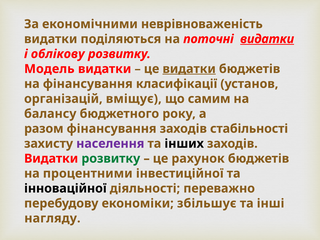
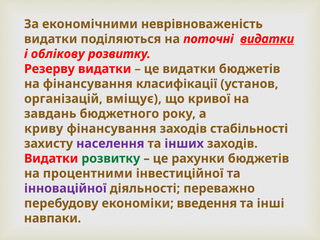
Модель: Модель -> Резерву (49, 69)
видатки underline: present -> none (189, 69)
самим: самим -> кривої (209, 99)
балансу: балансу -> завдань (50, 114)
разом: разом -> криву (44, 129)
інших colour: black -> purple (184, 144)
рахунок: рахунок -> рахунки (198, 159)
інноваційної colour: black -> purple (65, 188)
збільшує: збільшує -> введення (207, 203)
нагляду: нагляду -> навпаки (53, 218)
